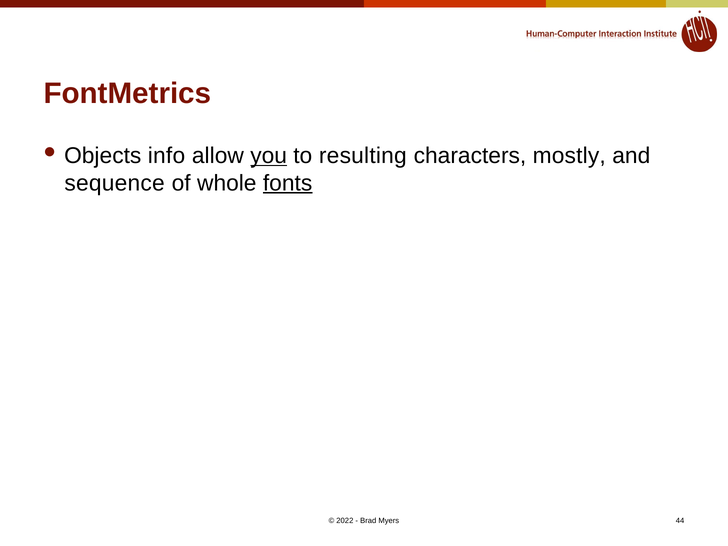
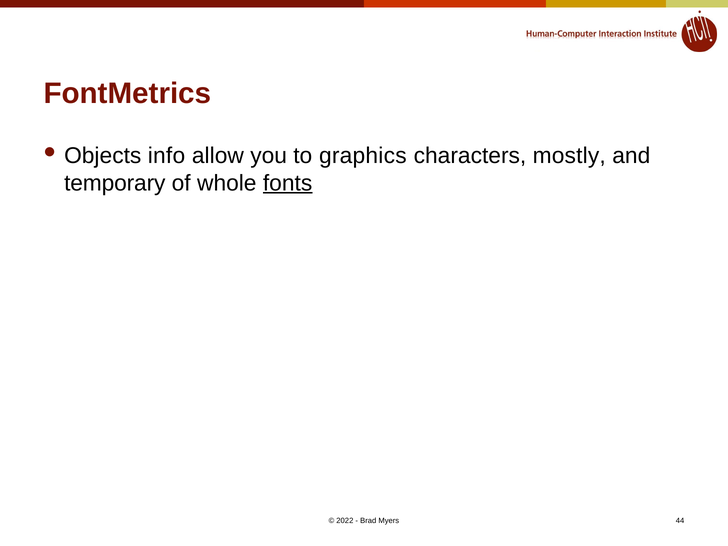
you underline: present -> none (269, 156)
resulting: resulting -> graphics (363, 156)
sequence: sequence -> temporary (115, 183)
